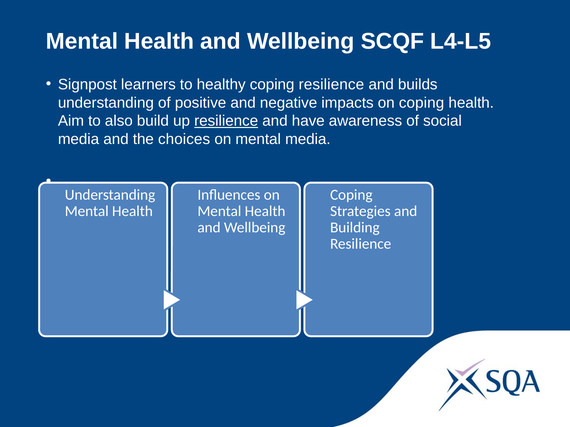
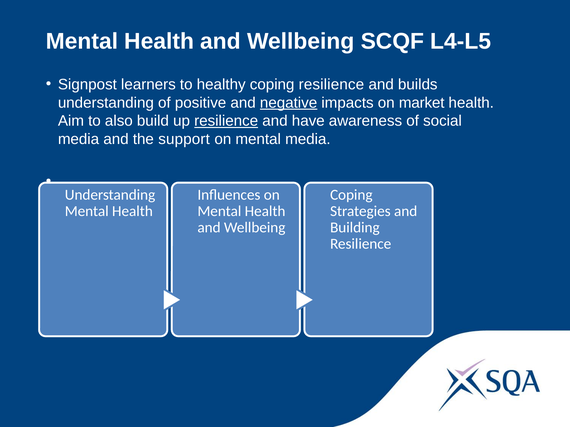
negative underline: none -> present (289, 103)
on coping: coping -> market (422, 103)
choices: choices -> support (184, 139)
